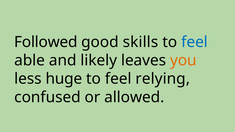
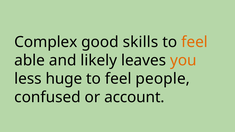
Followed: Followed -> Complex (46, 42)
feel colour: blue -> orange (195, 42)
relying: relying -> people (163, 79)
allowed: allowed -> account (134, 97)
